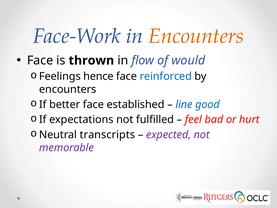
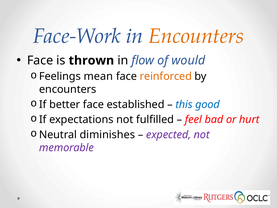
hence: hence -> mean (98, 76)
reinforced colour: blue -> orange (166, 76)
line: line -> this (184, 104)
transcripts: transcripts -> diminishes (107, 135)
